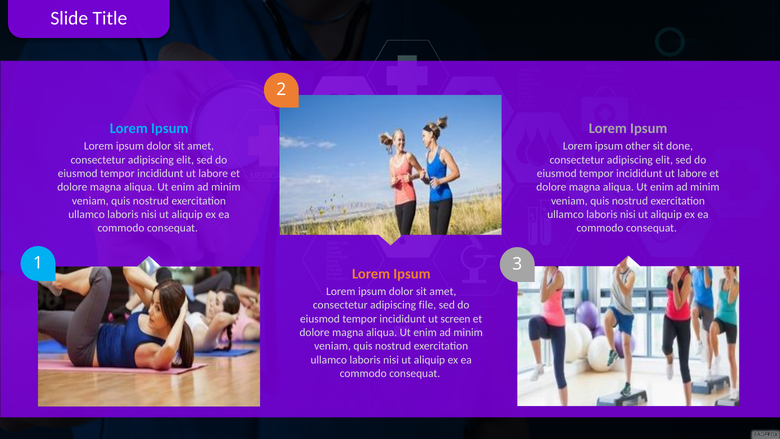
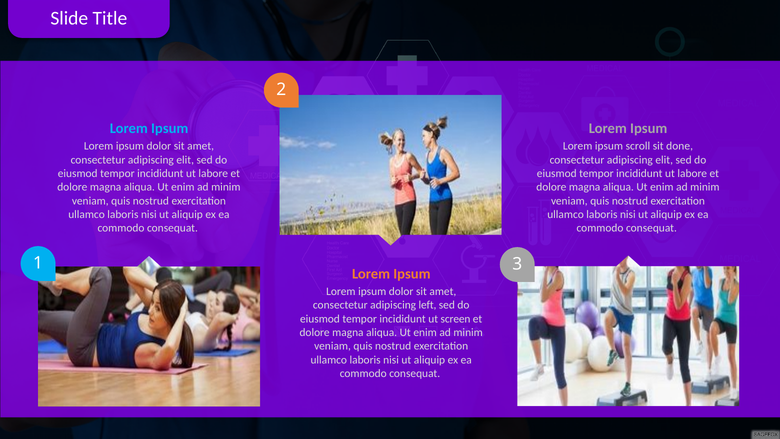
other: other -> scroll (638, 146)
file: file -> left (427, 305)
